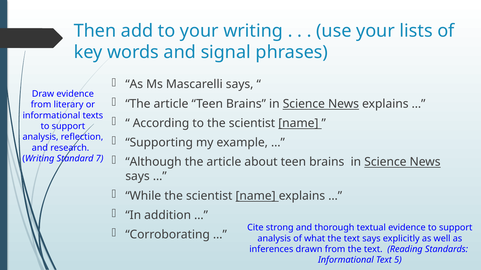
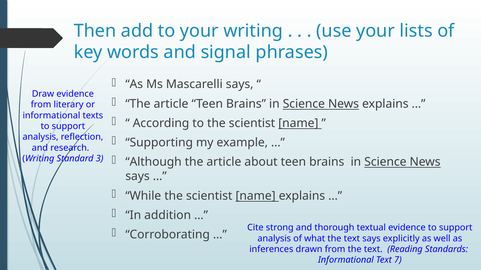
7: 7 -> 3 (100, 159)
5: 5 -> 7 (398, 261)
